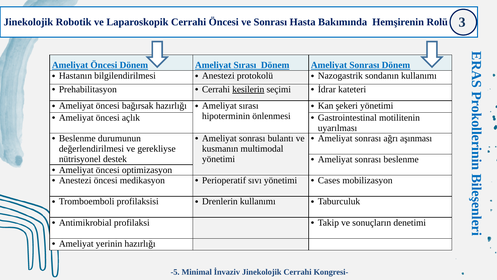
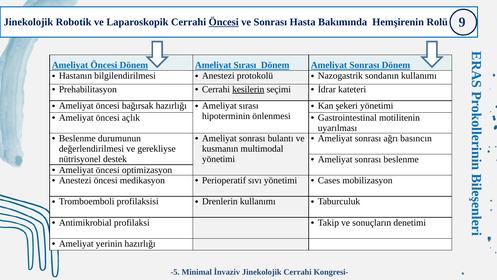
Öncesi underline: none -> present (224, 22)
3: 3 -> 9 (462, 22)
aşınması: aşınması -> basıncın (416, 138)
